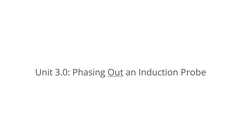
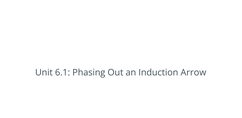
3.0: 3.0 -> 6.1 (63, 73)
Out underline: present -> none (115, 73)
Probe: Probe -> Arrow (193, 73)
